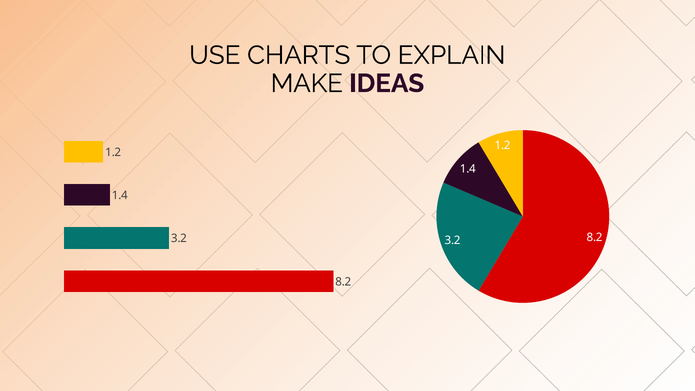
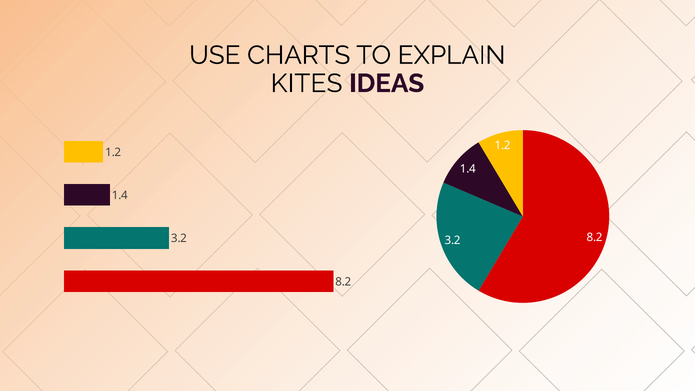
MAKE: MAKE -> KITES (307, 83)
